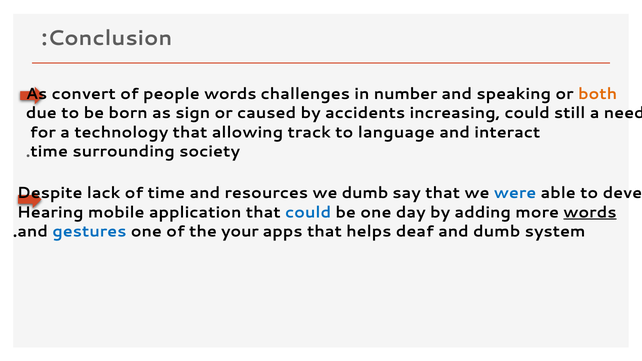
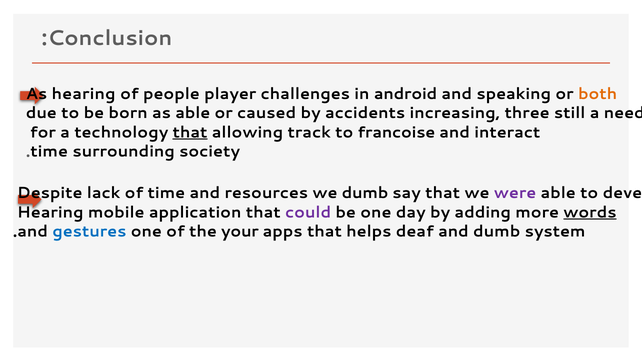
As convert: convert -> hearing (84, 94)
people words: words -> player (230, 94)
number: number -> android (406, 94)
as sign: sign -> able (193, 113)
increasing could: could -> three (527, 113)
that underline: none -> present (190, 132)
language: language -> francoise (396, 132)
were colour: blue -> purple (515, 193)
could colour: blue -> purple (308, 212)
